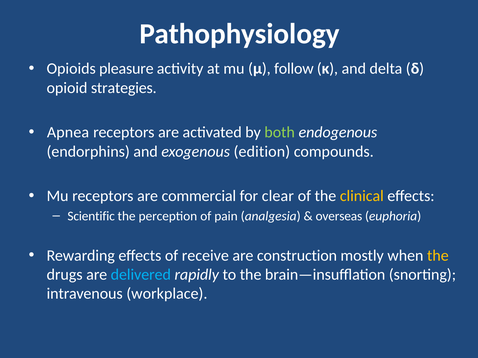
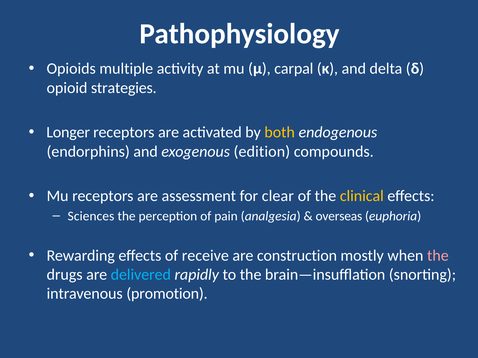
pleasure: pleasure -> multiple (126, 69)
follow: follow -> carpal (294, 69)
Apnea: Apnea -> Longer (68, 133)
both colour: light green -> yellow (280, 133)
commercial: commercial -> assessment (199, 196)
Scientific: Scientific -> Sciences (91, 216)
the colour: yellow -> pink (438, 256)
workplace: workplace -> promotion (167, 294)
